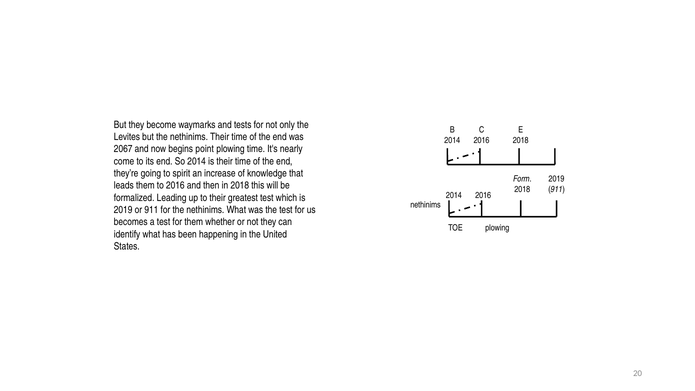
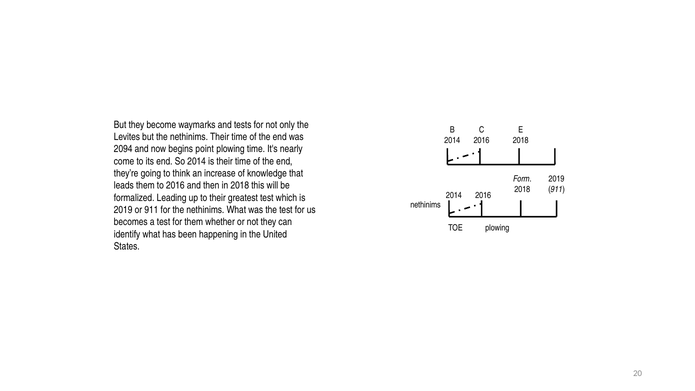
2067: 2067 -> 2094 (123, 149)
spirit: spirit -> think (181, 173)
